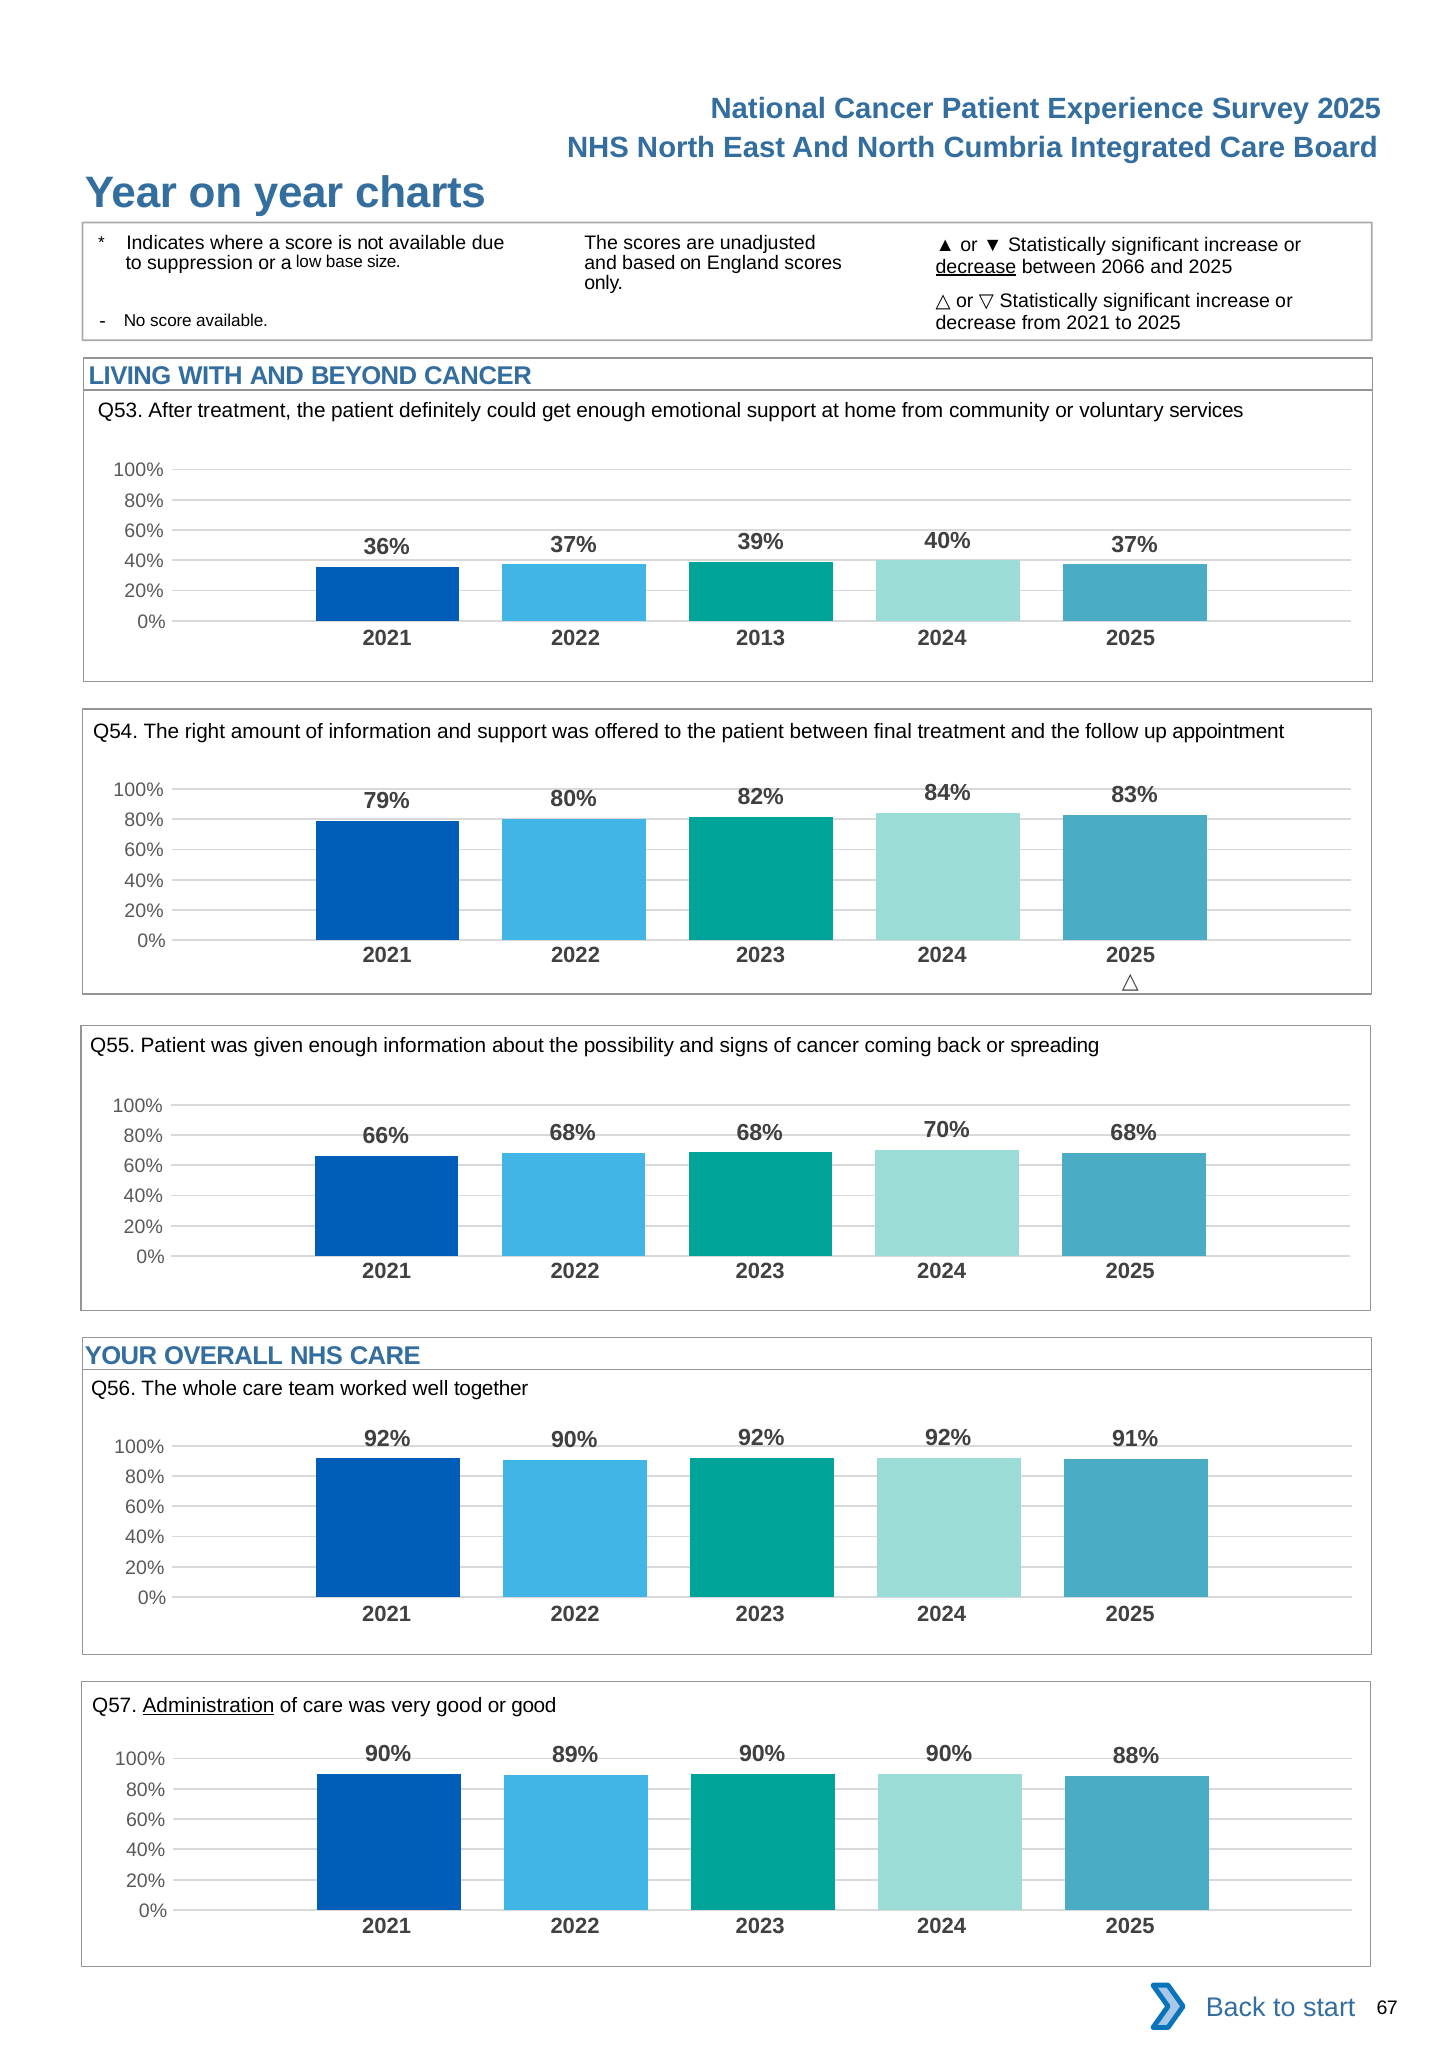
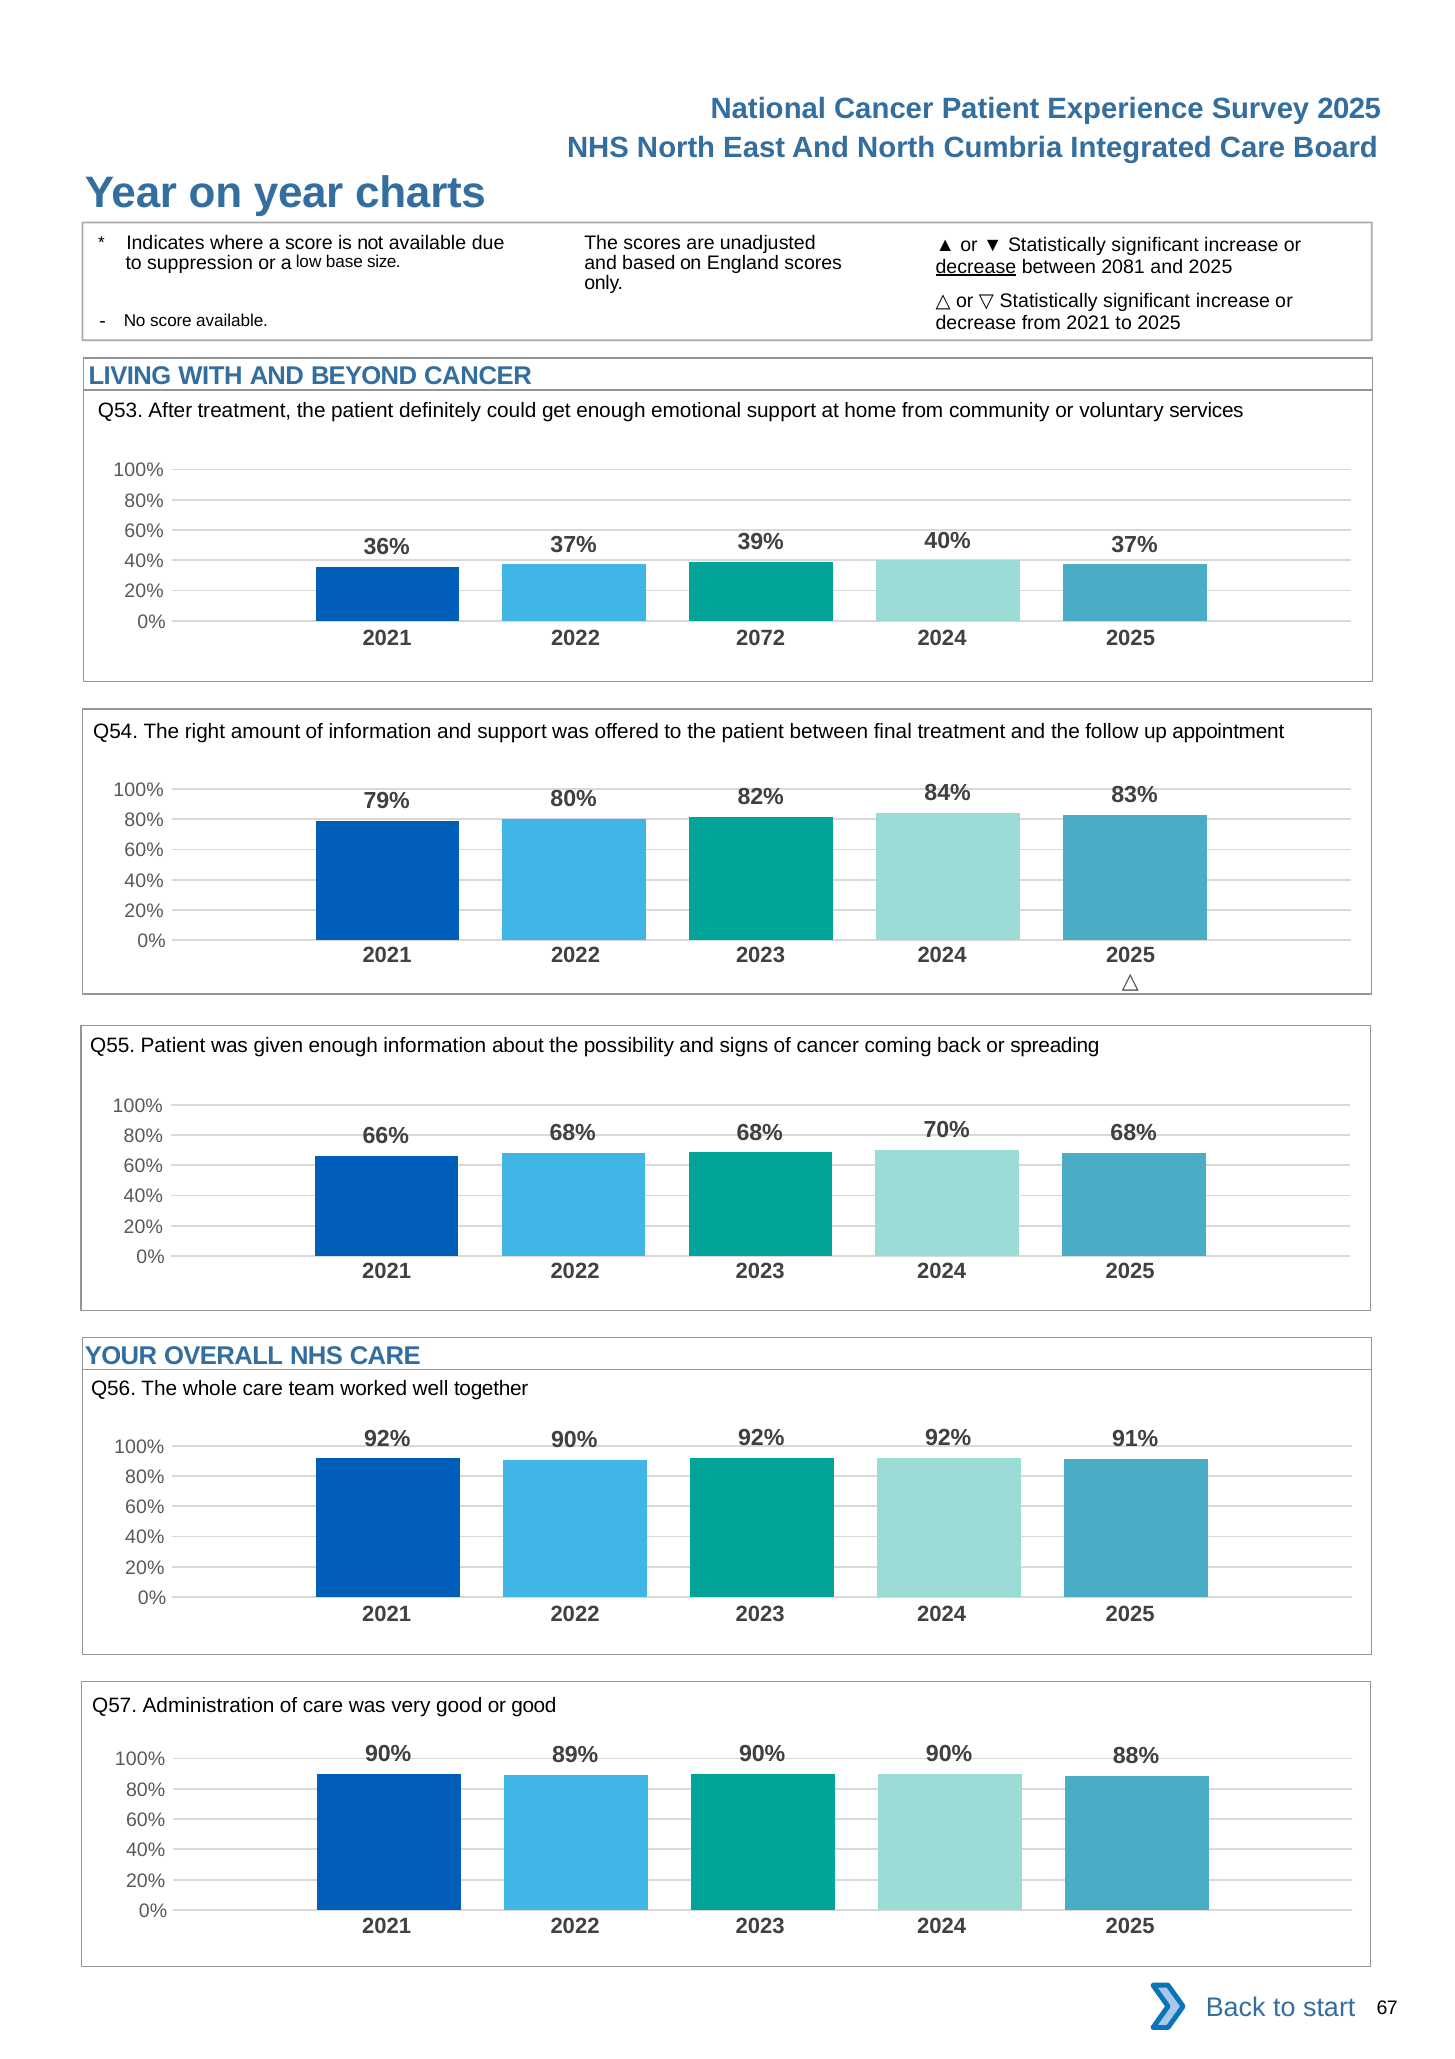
2066: 2066 -> 2081 (1123, 267)
2013: 2013 -> 2072 (761, 638)
Administration underline: present -> none (208, 1706)
